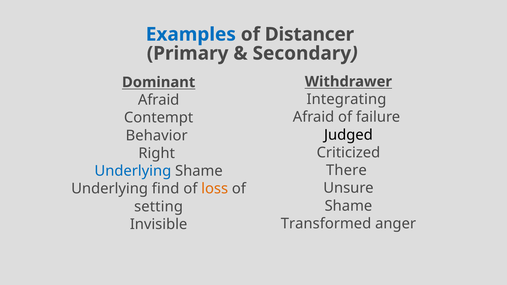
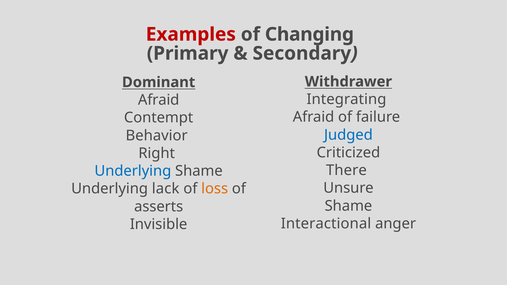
Examples colour: blue -> red (191, 34)
Distancer: Distancer -> Changing (309, 34)
Judged colour: black -> blue (348, 135)
find: find -> lack (166, 189)
setting: setting -> asserts (159, 207)
Transformed: Transformed -> Interactional (326, 224)
